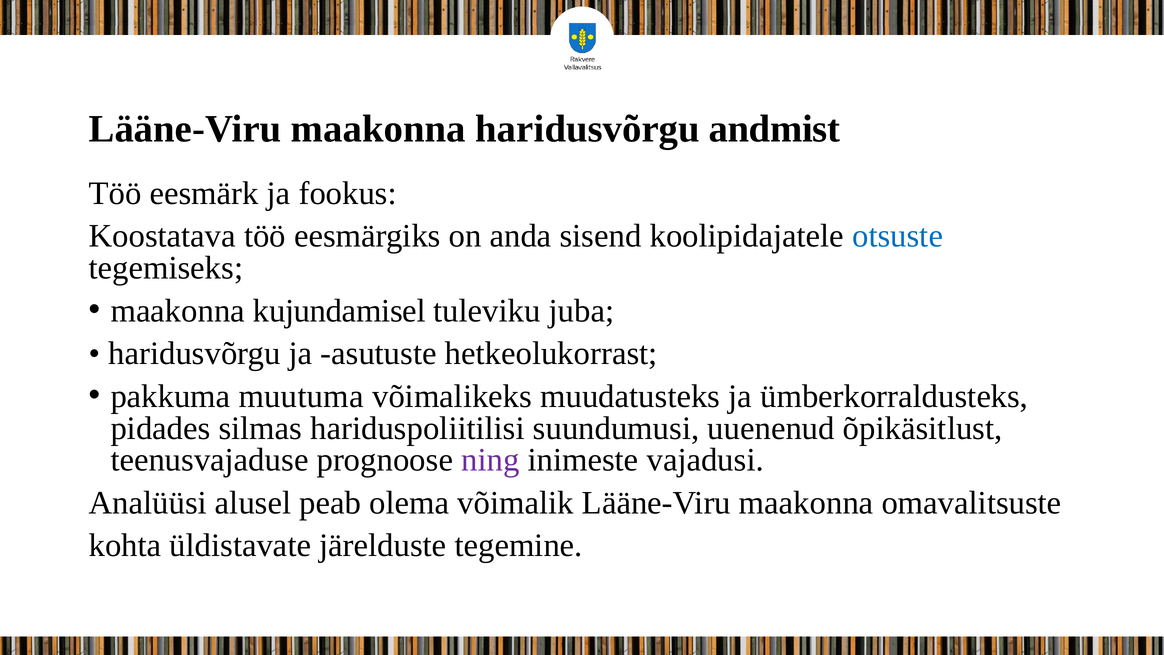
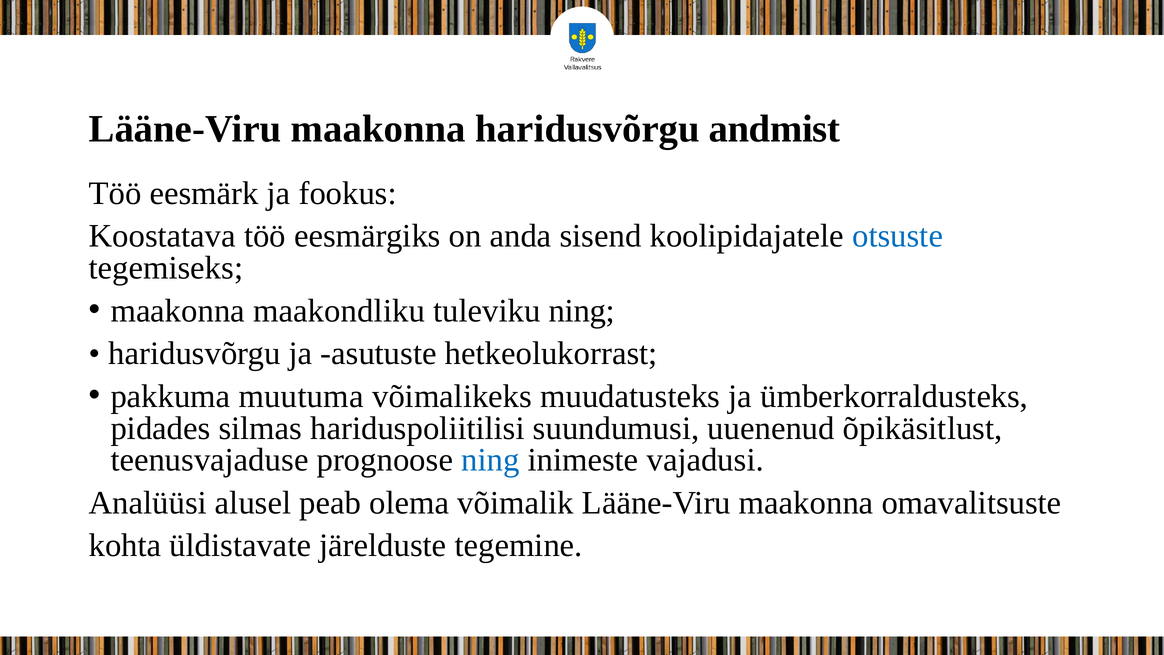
kujundamisel: kujundamisel -> maakondliku (339, 311)
tuleviku juba: juba -> ning (582, 311)
ning colour: purple -> blue (490, 460)
